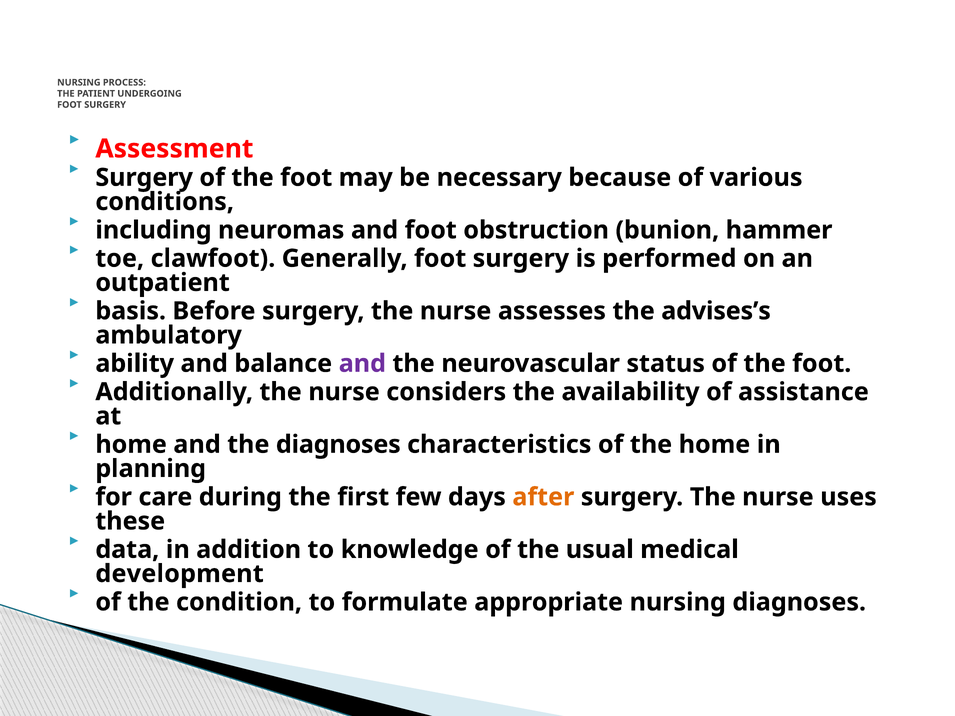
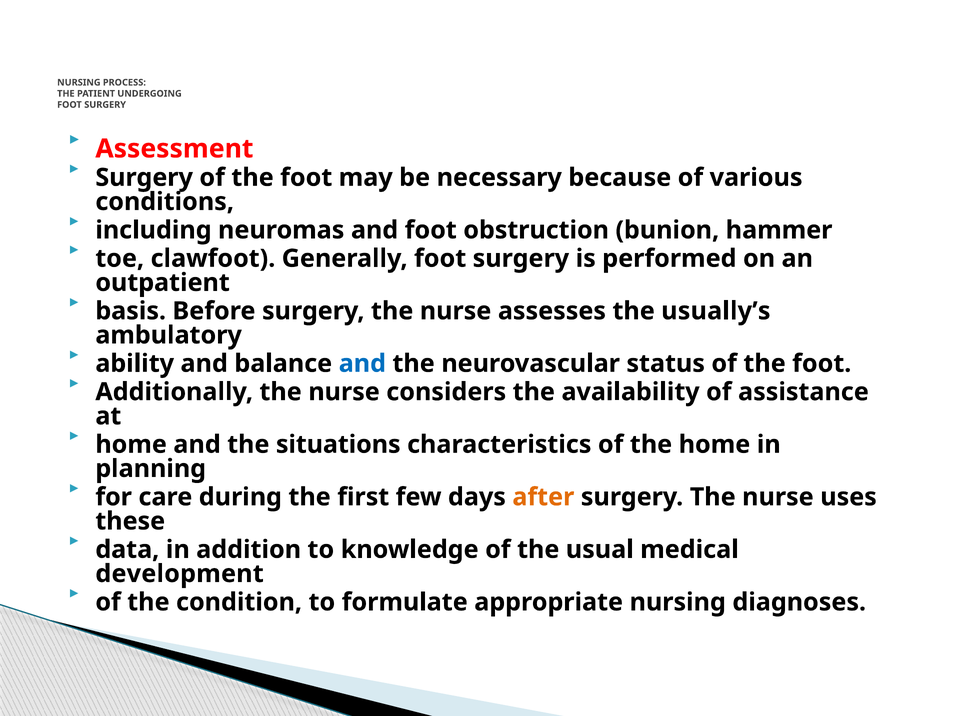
advises’s: advises’s -> usually’s (716, 311)
and colour: purple -> blue (362, 364)
the diagnoses: diagnoses -> situations (338, 445)
